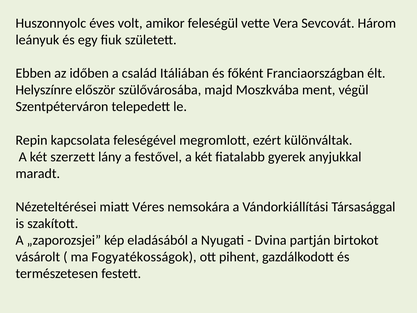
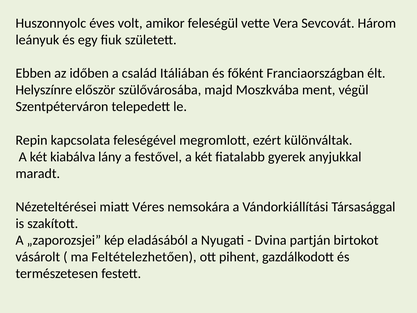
szerzett: szerzett -> kiabálva (73, 157)
Fogyatékosságok: Fogyatékosságok -> Feltételezhetően (144, 257)
